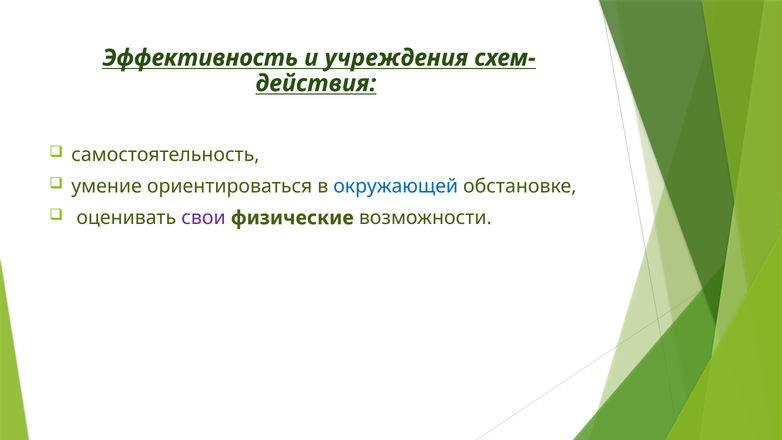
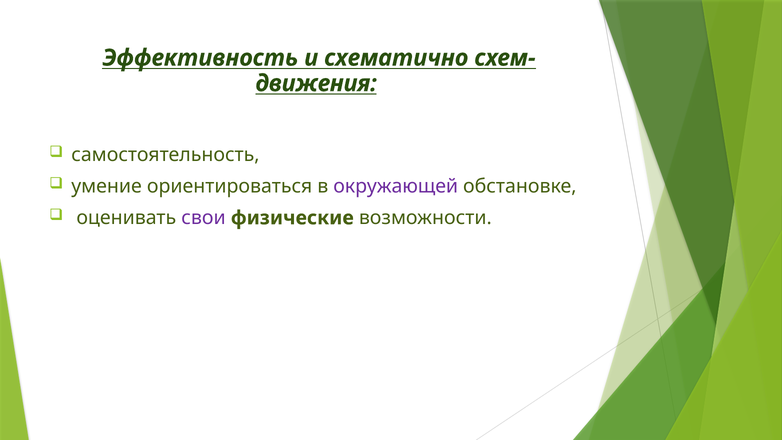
учреждения: учреждения -> схематично (396, 58)
действия: действия -> движения (316, 83)
окружающей colour: blue -> purple (396, 186)
